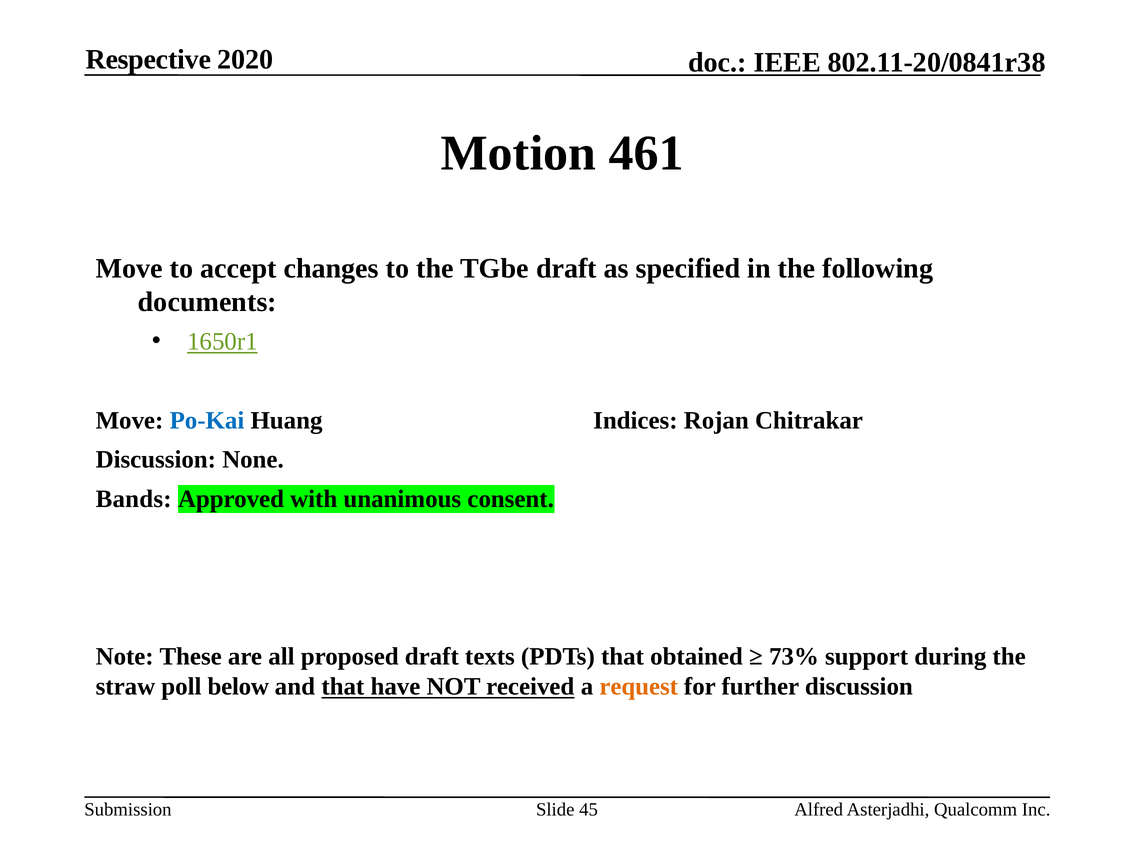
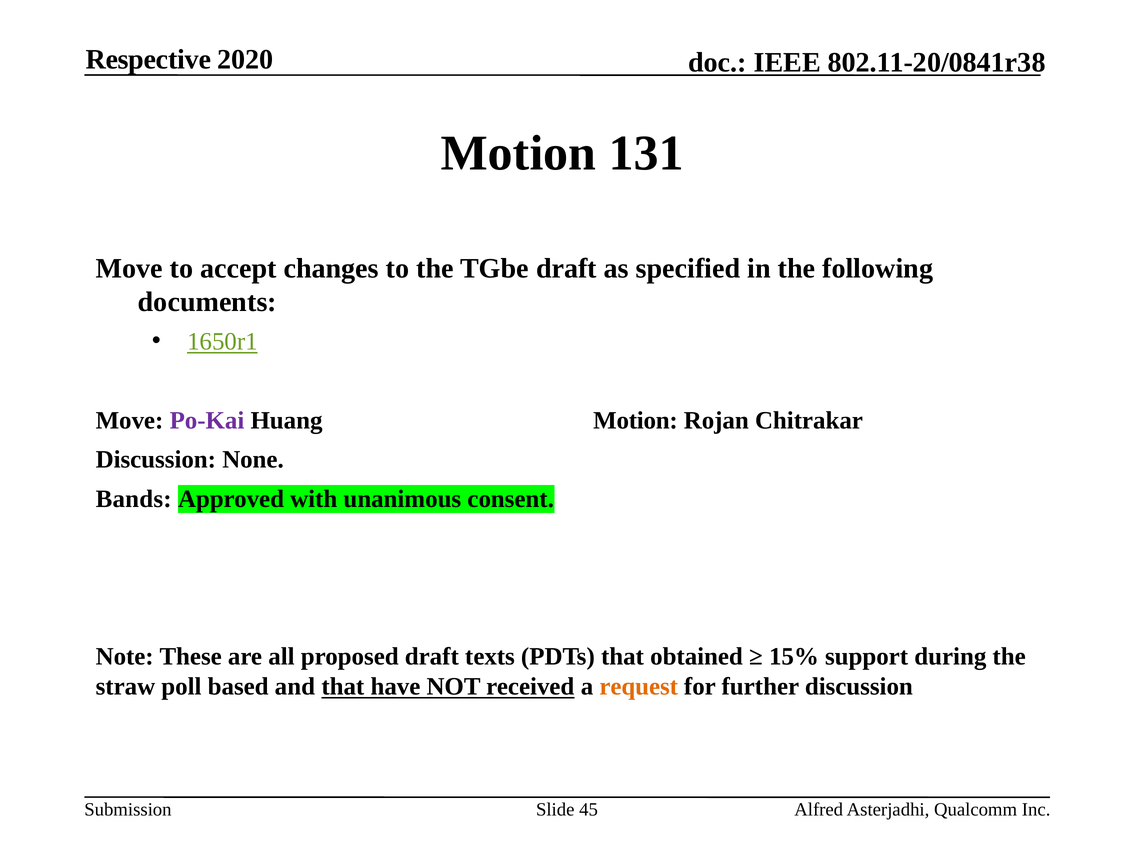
461: 461 -> 131 (646, 153)
Po-Kai colour: blue -> purple (207, 420)
Huang Indices: Indices -> Motion (635, 420)
73%: 73% -> 15% (794, 656)
below: below -> based (238, 686)
